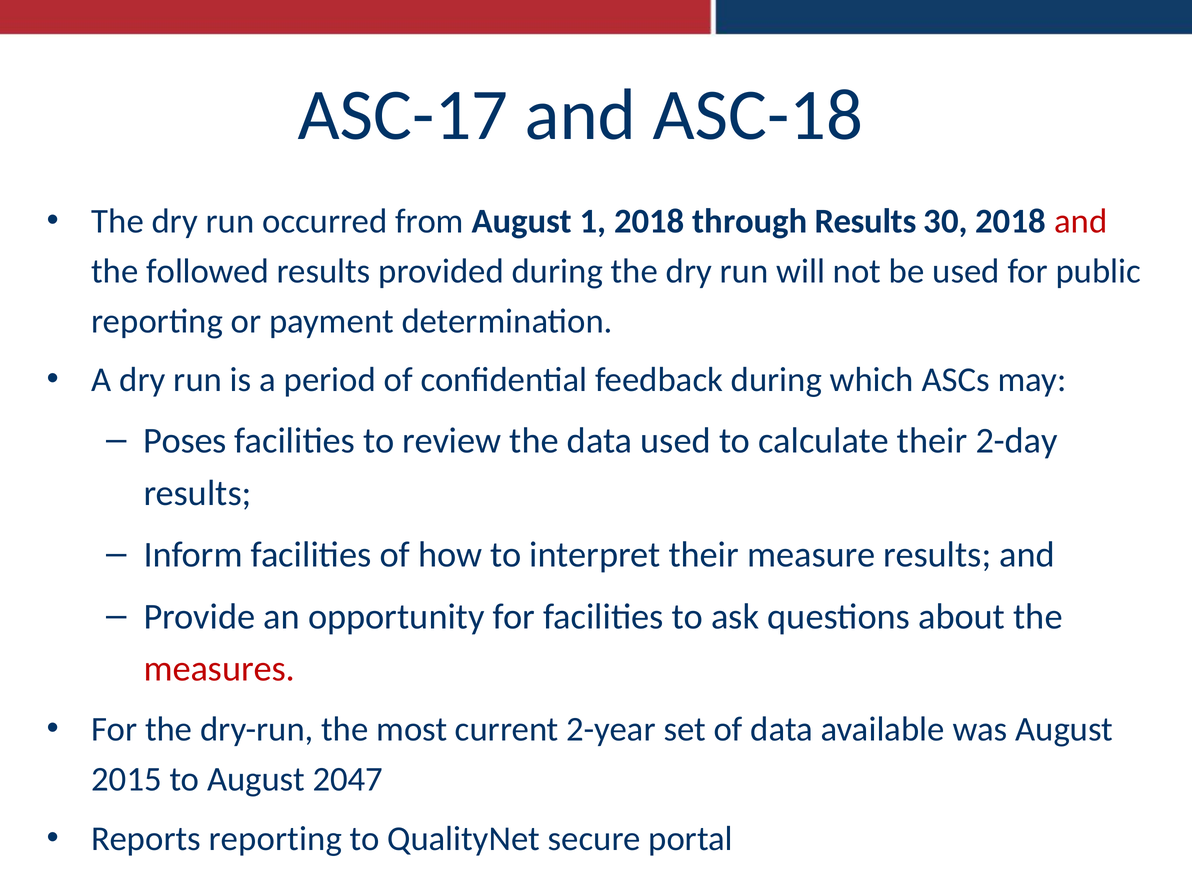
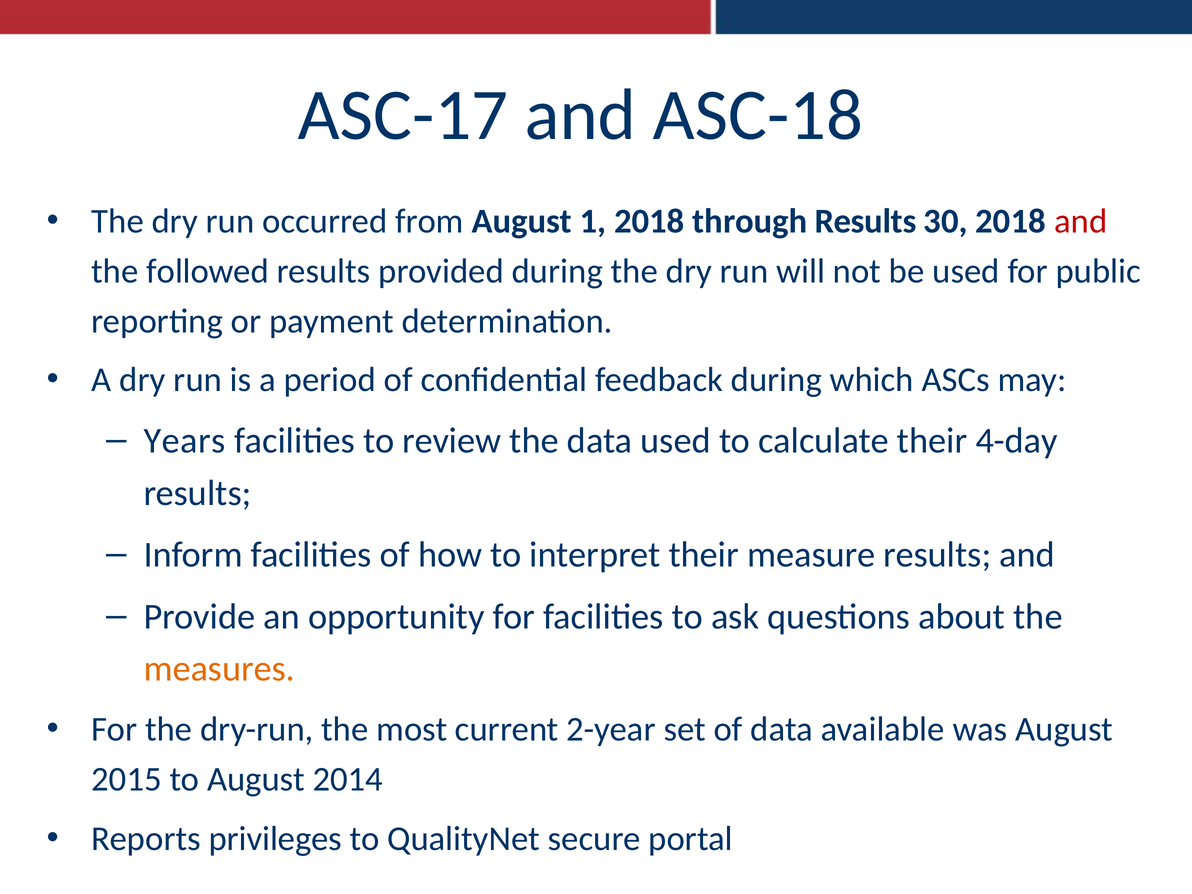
Poses: Poses -> Years (185, 441)
2-day: 2-day -> 4-day (1017, 441)
measures colour: red -> orange (219, 669)
2047: 2047 -> 2014 (348, 779)
Reports reporting: reporting -> privileges (275, 839)
